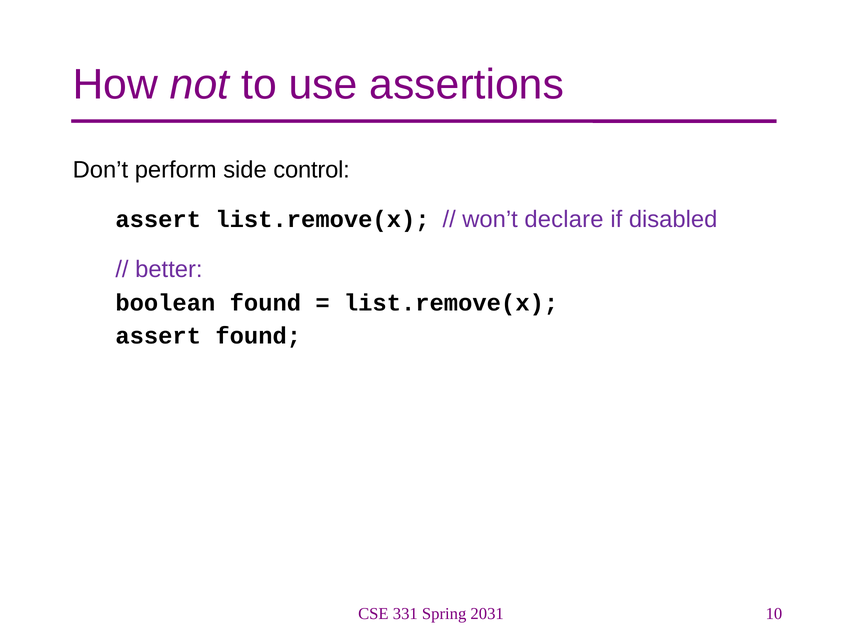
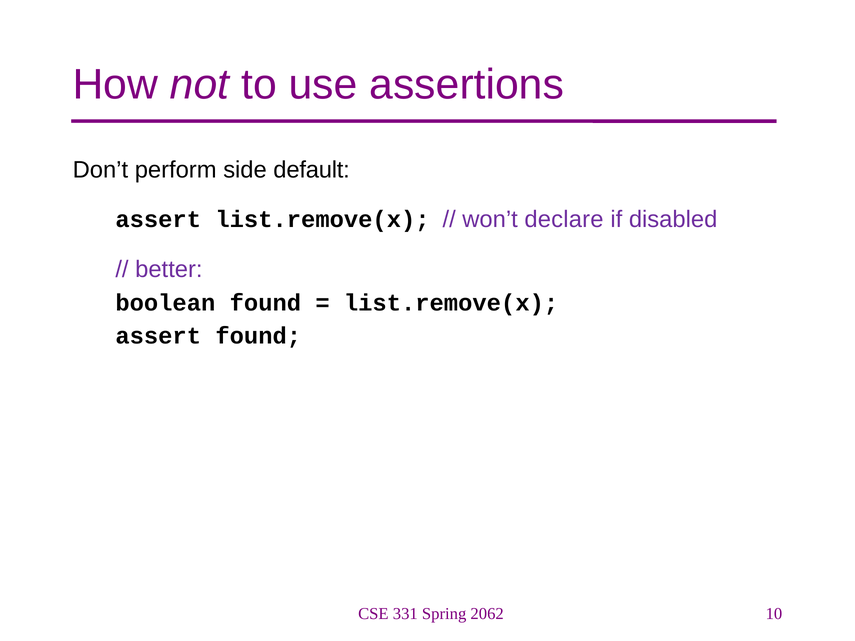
control: control -> default (312, 170)
2031: 2031 -> 2062 (487, 614)
